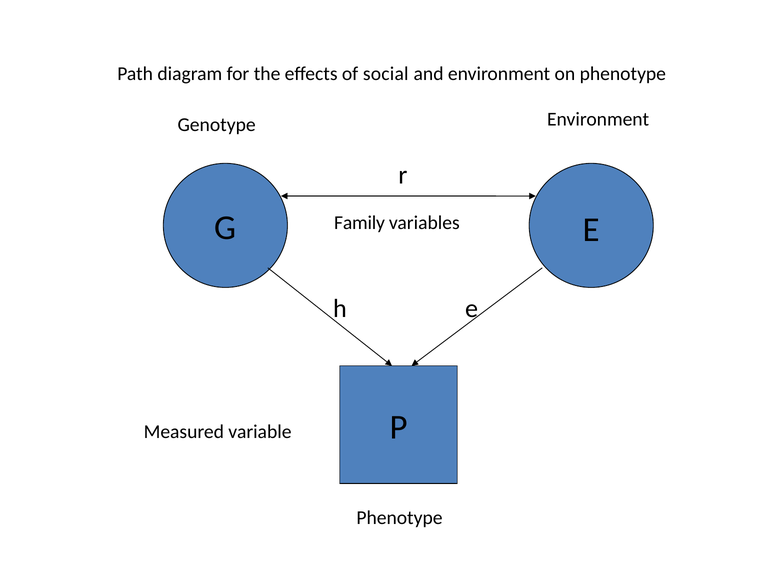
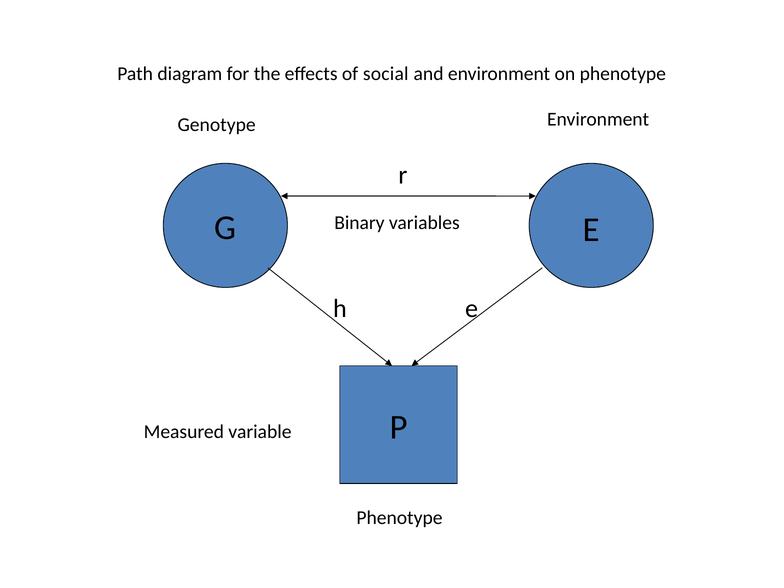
Family: Family -> Binary (359, 223)
